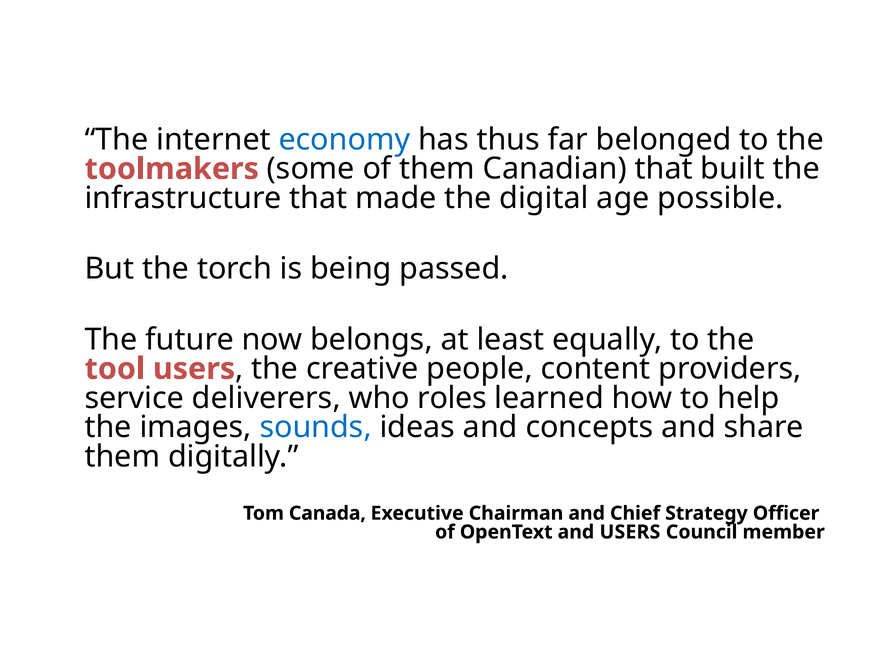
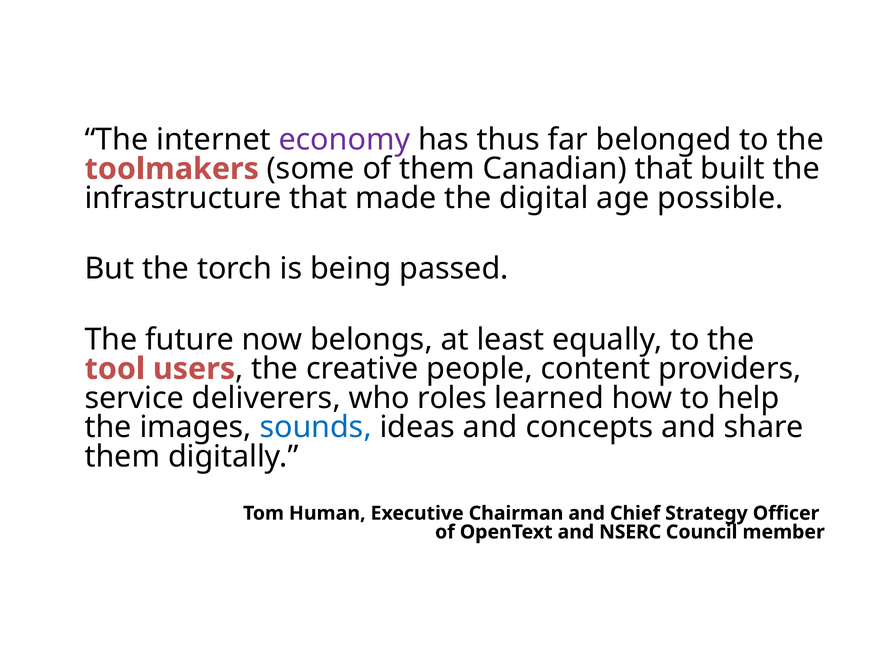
economy colour: blue -> purple (344, 140)
Canada: Canada -> Human (327, 513)
and USERS: USERS -> NSERC (630, 532)
